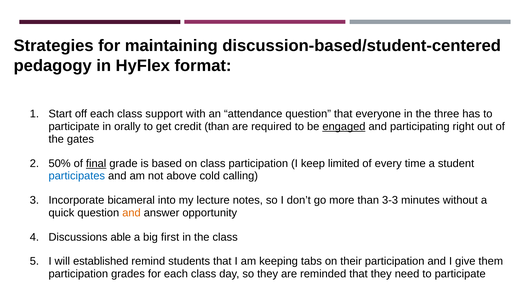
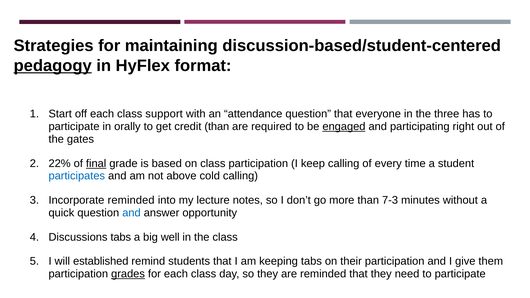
pedagogy underline: none -> present (53, 66)
50%: 50% -> 22% (60, 163)
keep limited: limited -> calling (344, 163)
Incorporate bicameral: bicameral -> reminded (131, 200)
3-3: 3-3 -> 7-3 (390, 200)
and colour: orange -> blue (131, 213)
Discussions able: able -> tabs (121, 237)
first: first -> well (170, 237)
grades underline: none -> present (128, 274)
